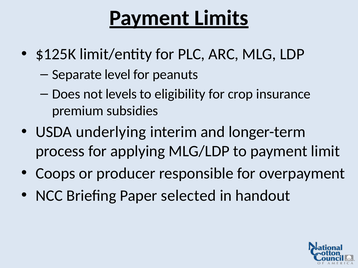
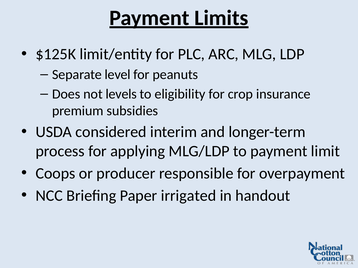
underlying: underlying -> considered (111, 132)
selected: selected -> irrigated (189, 196)
